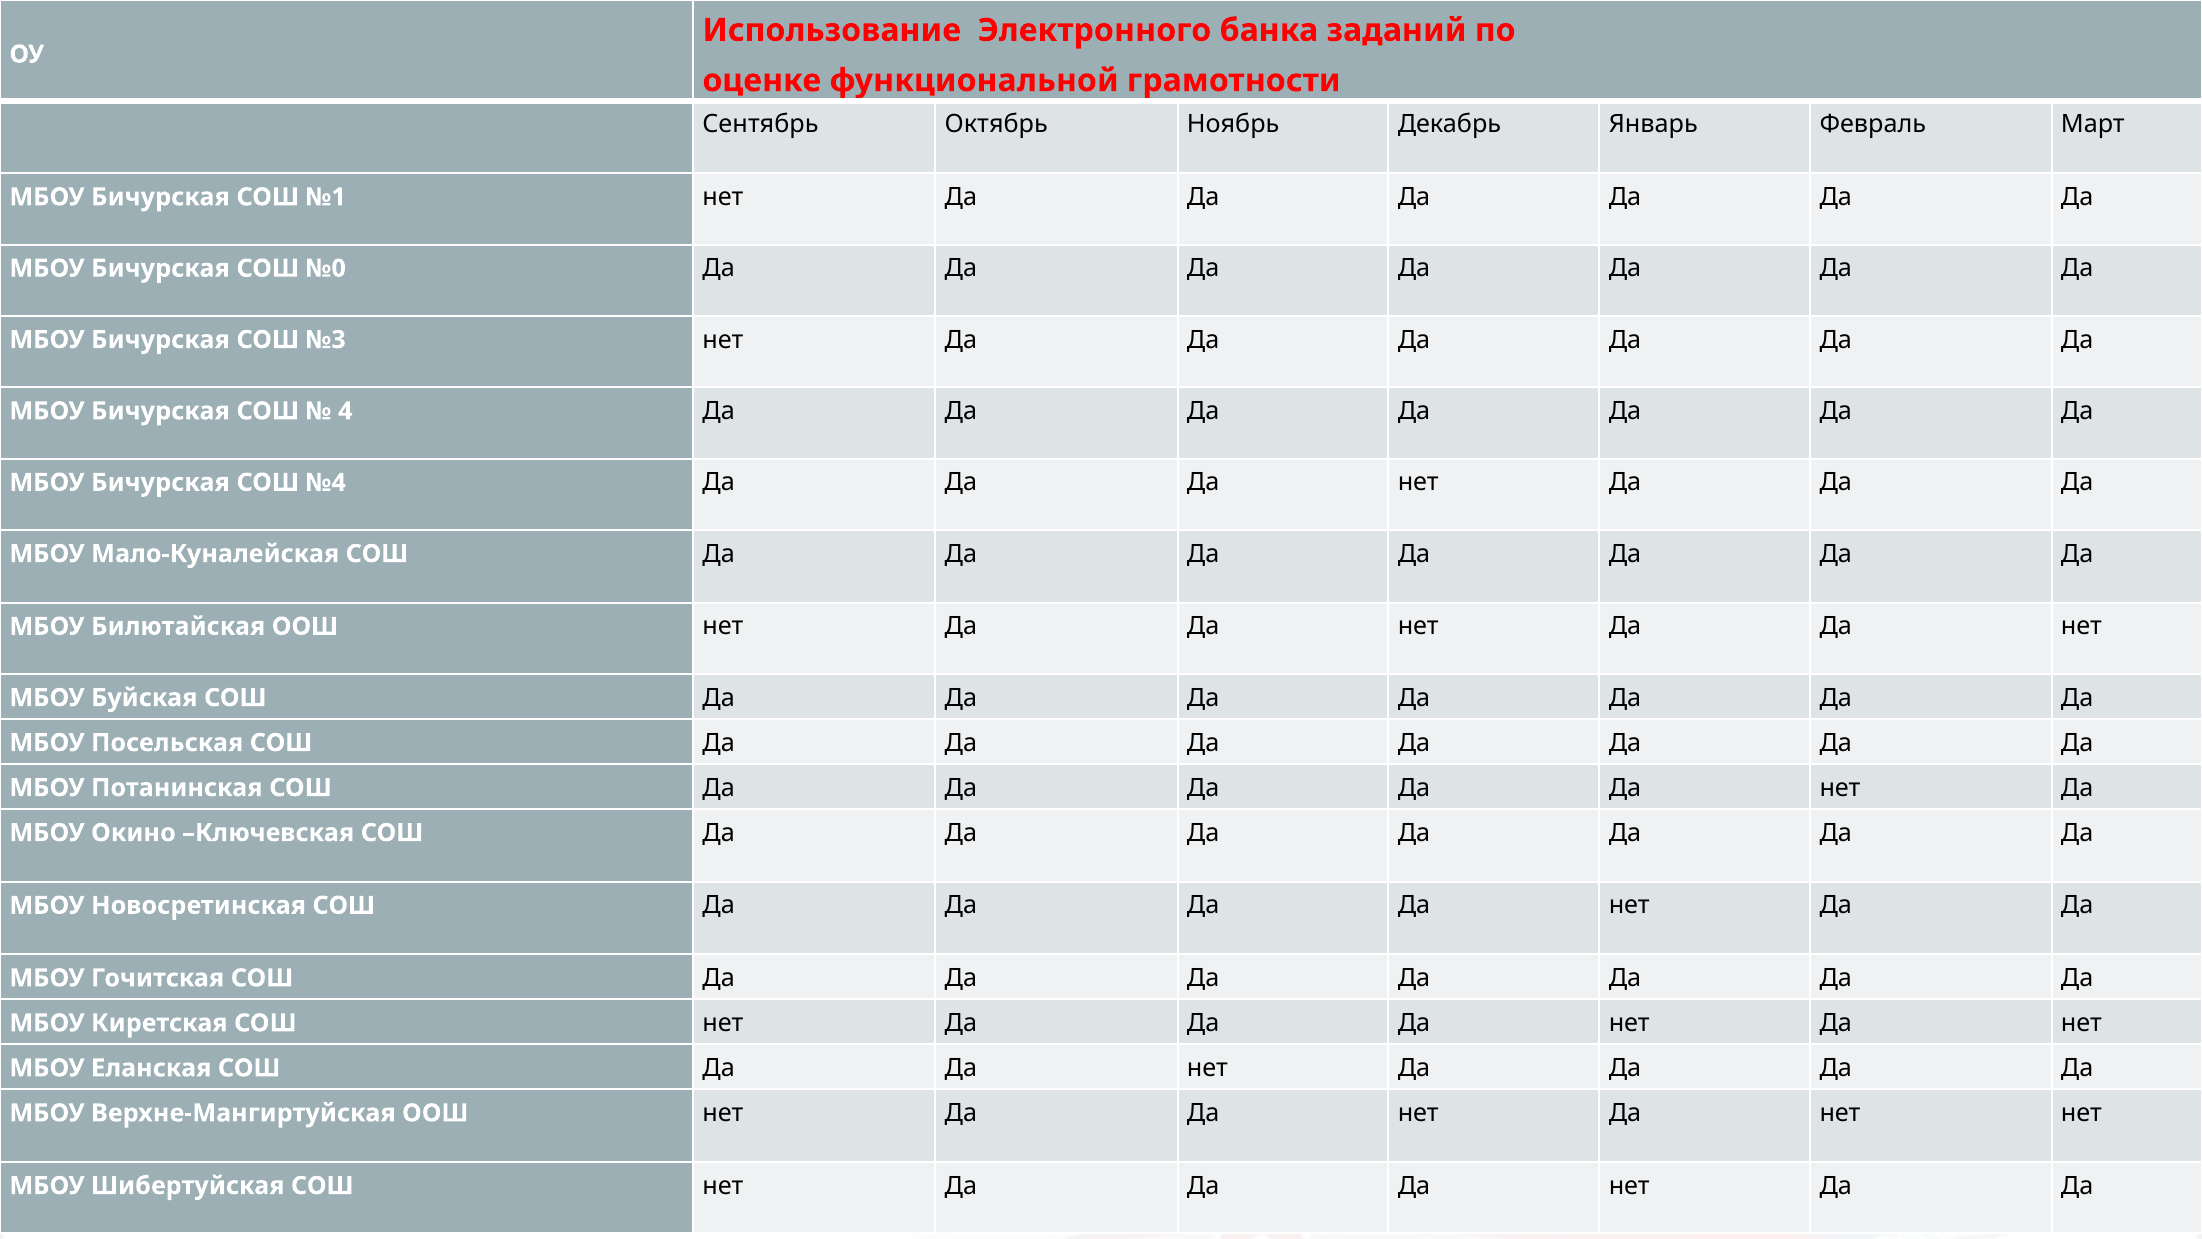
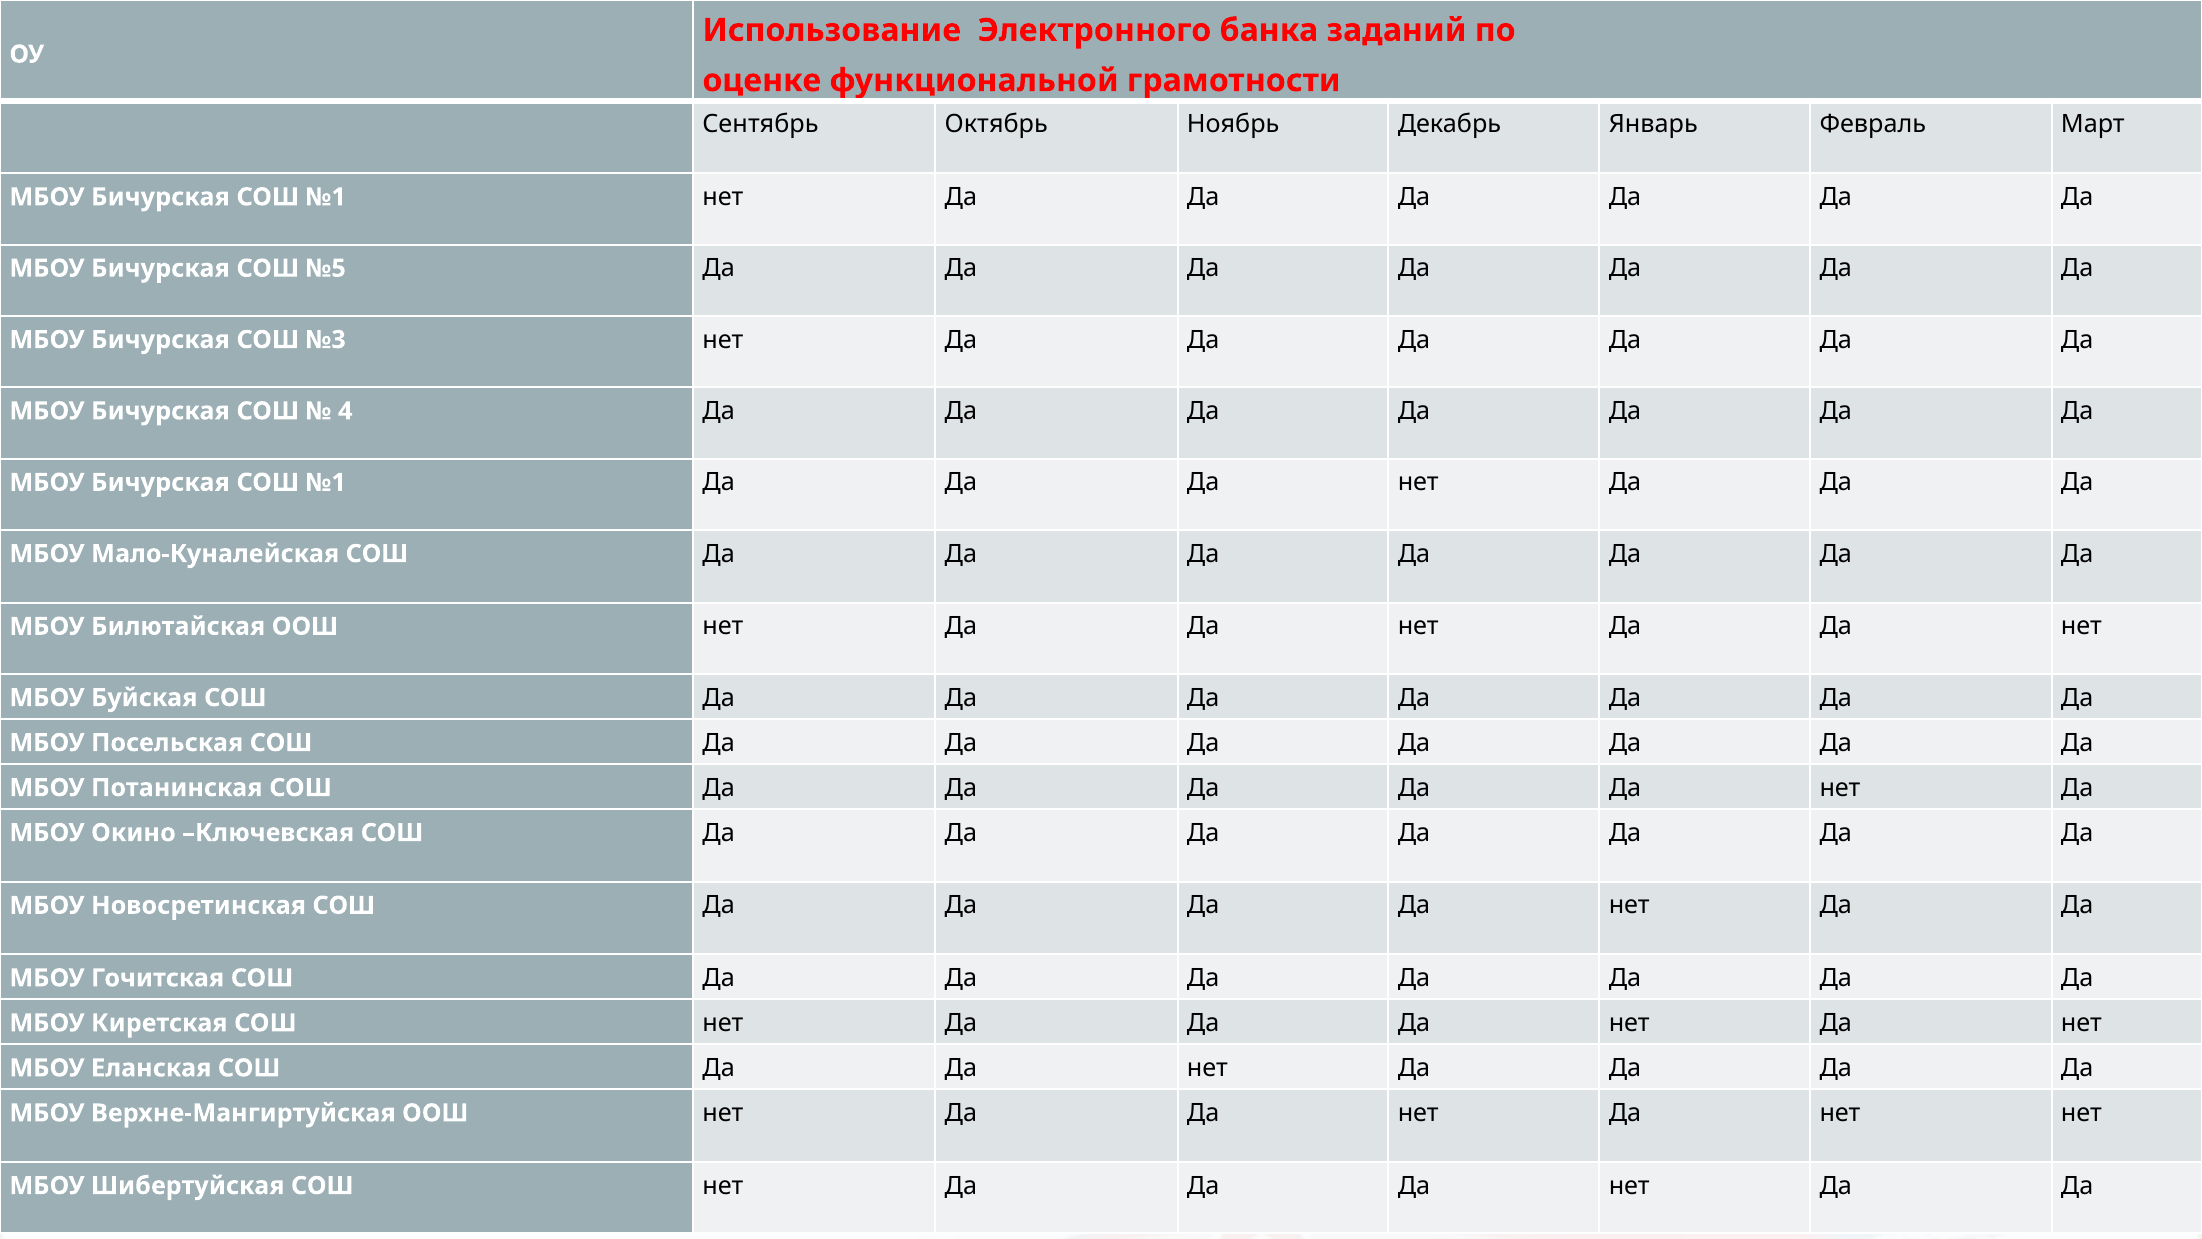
№0: №0 -> №5 (326, 268)
№4: №4 -> №1 (326, 482)
